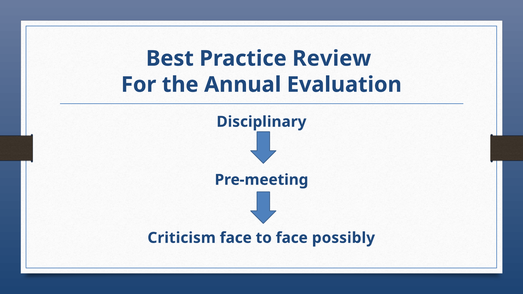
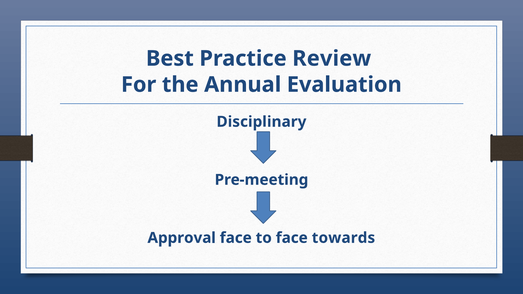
Criticism: Criticism -> Approval (182, 238)
possibly: possibly -> towards (343, 238)
